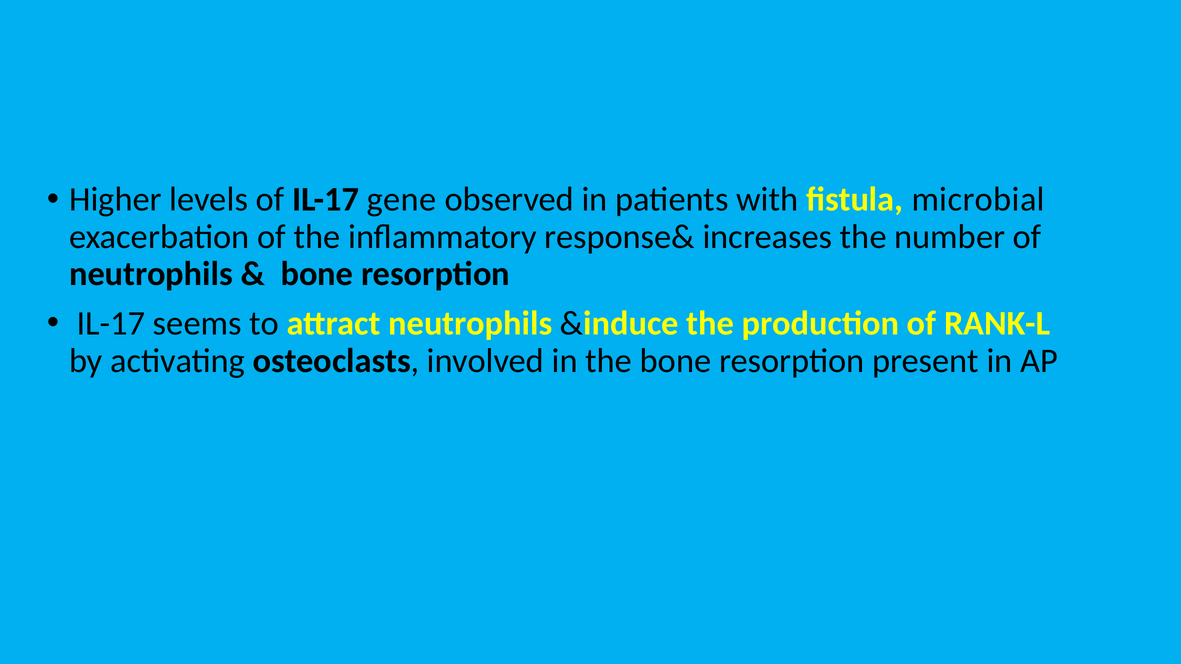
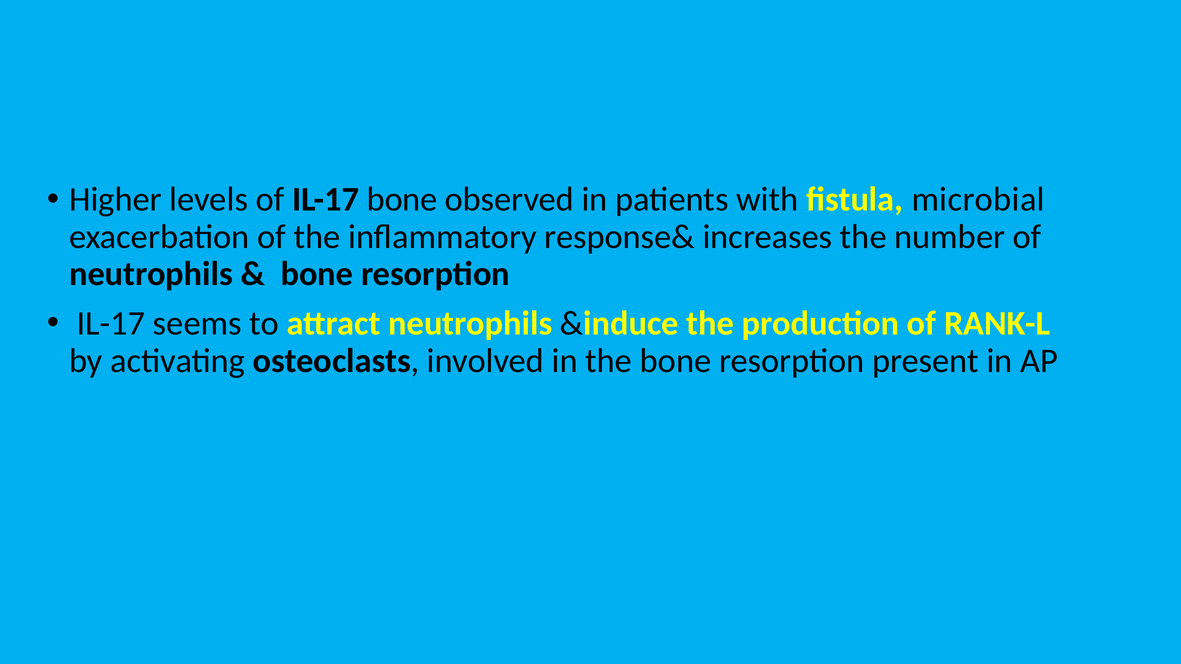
IL-17 gene: gene -> bone (402, 200)
